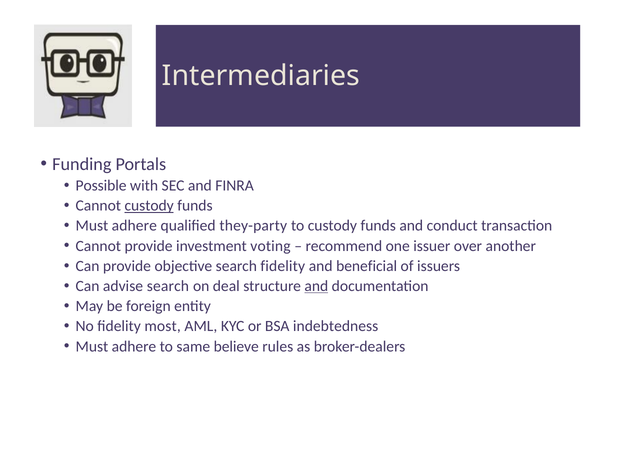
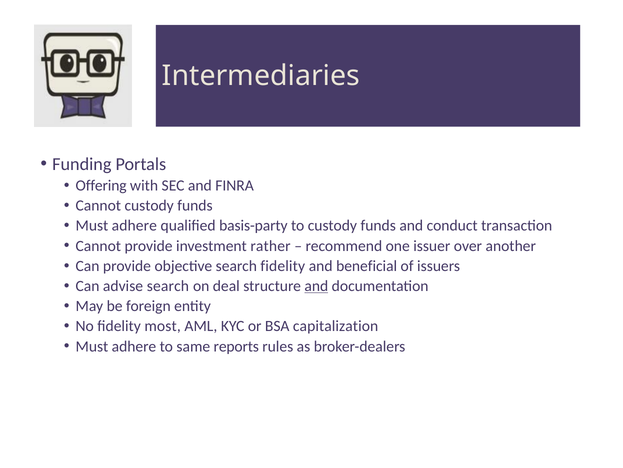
Possible: Possible -> Offering (101, 185)
custody underline: present -> none (149, 205)
they-party: they-party -> basis-party (253, 225)
voting: voting -> rather (270, 245)
indebtedness: indebtedness -> capitalization (336, 326)
believe: believe -> reports (236, 346)
